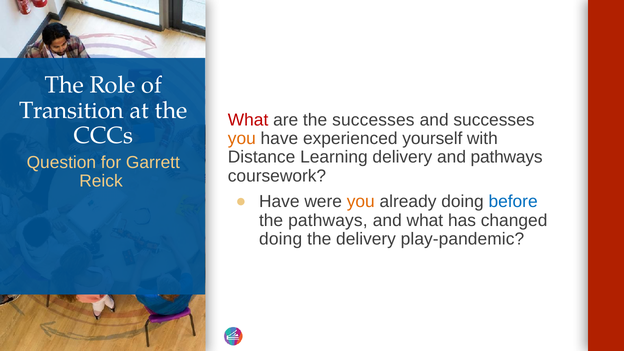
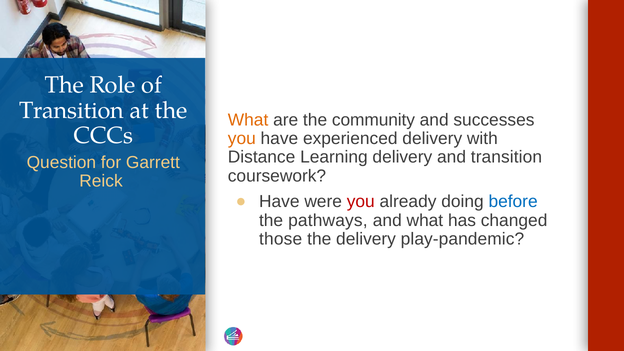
What colour: red -> orange (248, 120)
the successes: successes -> community (373, 120)
experienced yourself: yourself -> delivery (432, 139)
and pathways: pathways -> transition (506, 157)
you colour: orange -> red (361, 202)
doing: doing -> those (281, 239)
